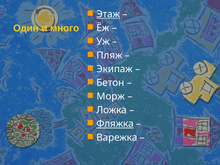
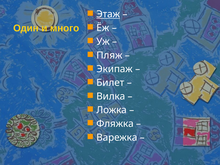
Бетон: Бетон -> Билет (110, 83)
Морж: Морж -> Вилка (111, 96)
Фляжка underline: present -> none (115, 124)
